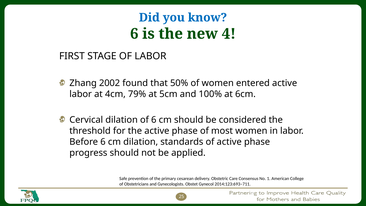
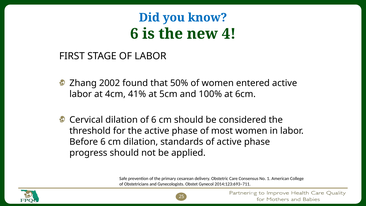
79%: 79% -> 41% (137, 94)
